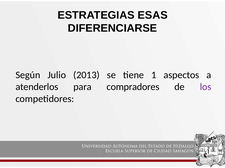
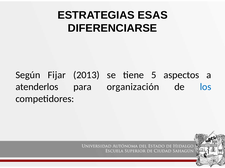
Julio: Julio -> Fijar (57, 75)
1: 1 -> 5 (154, 75)
compradores: compradores -> organización (133, 87)
los colour: purple -> blue (206, 87)
